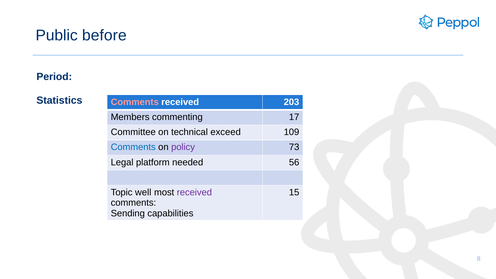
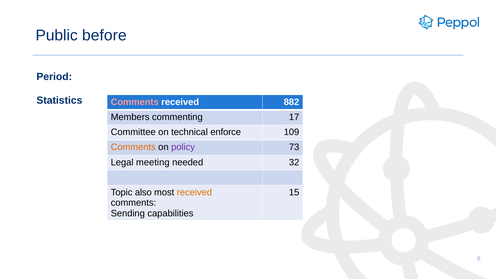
203: 203 -> 882 (291, 102)
exceed: exceed -> enforce (226, 132)
Comments colour: blue -> orange (133, 147)
platform: platform -> meeting (153, 162)
56: 56 -> 32 (294, 162)
well: well -> also (143, 192)
received colour: purple -> orange (194, 192)
